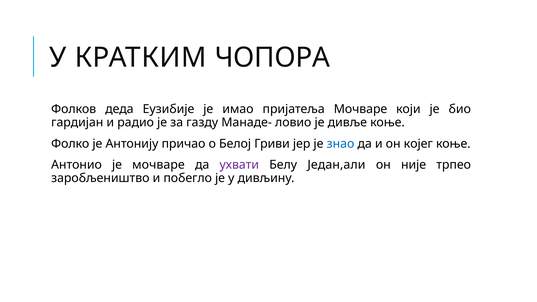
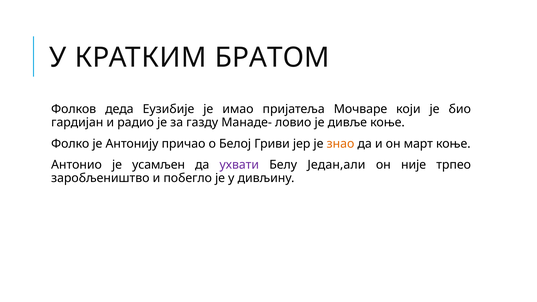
ЧОПОРА: ЧОПОРА -> БРАТОМ (272, 58)
знао colour: blue -> orange (340, 144)
којег: којег -> март (418, 144)
је мочваре: мочваре -> усамљен (159, 165)
